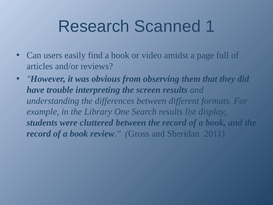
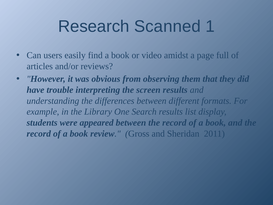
cluttered: cluttered -> appeared (97, 123)
